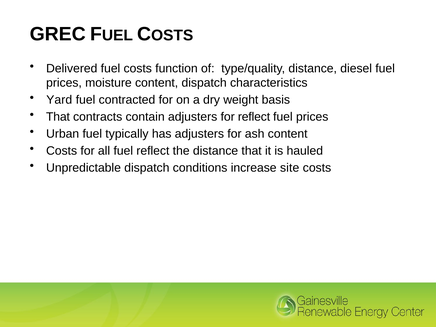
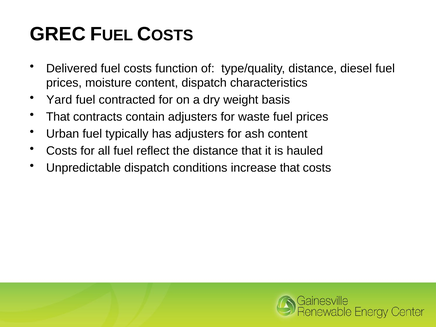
for reflect: reflect -> waste (254, 117)
increase site: site -> that (290, 168)
